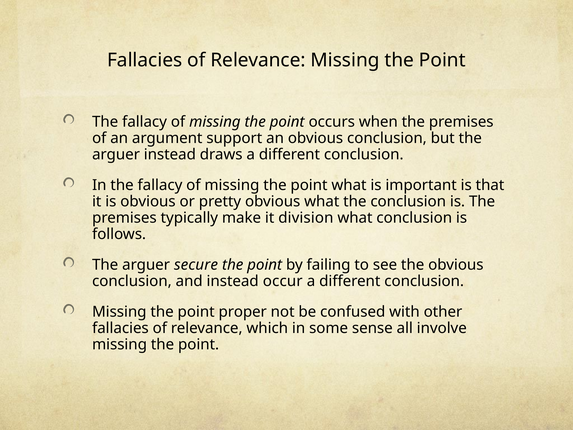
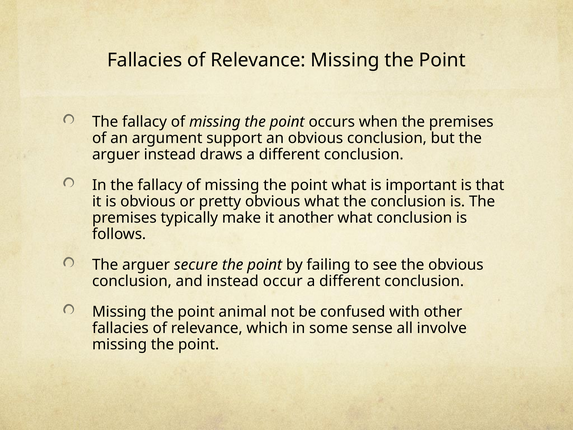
division: division -> another (306, 218)
proper: proper -> animal (243, 312)
